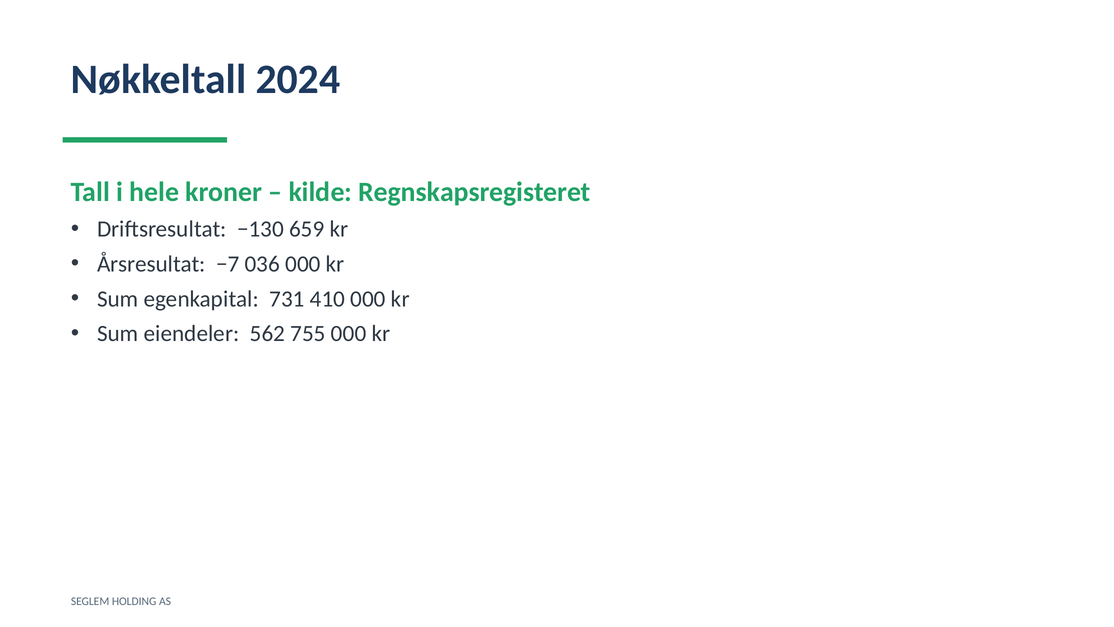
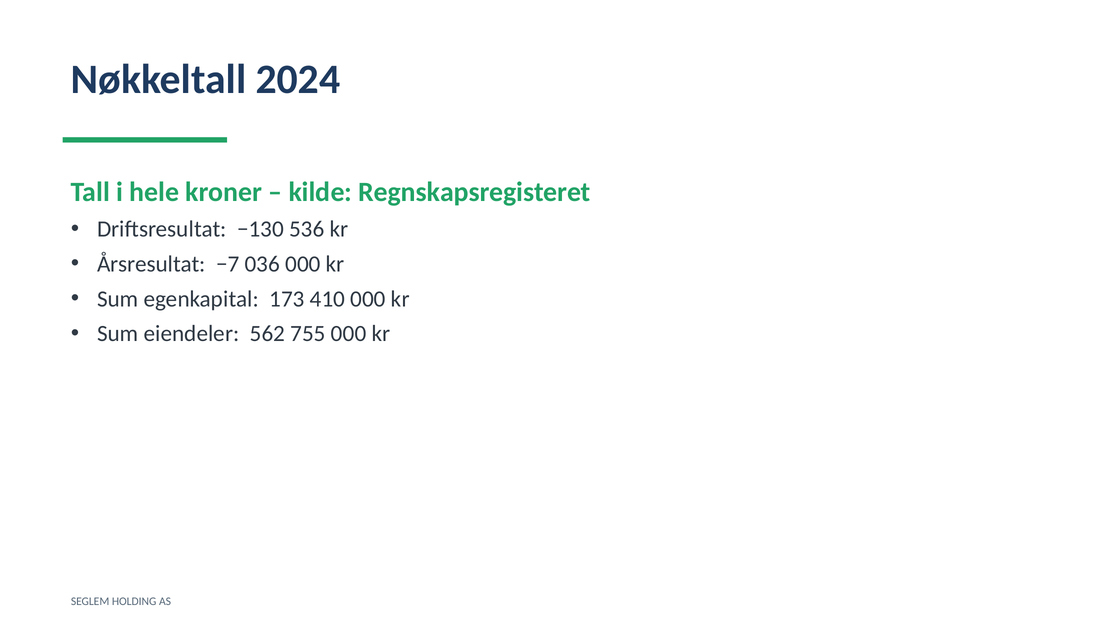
659: 659 -> 536 (307, 229)
731: 731 -> 173 (287, 299)
